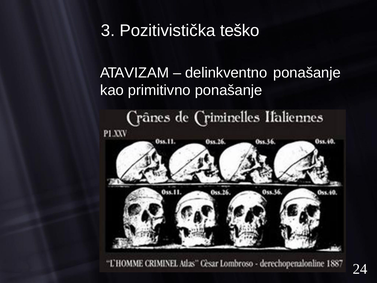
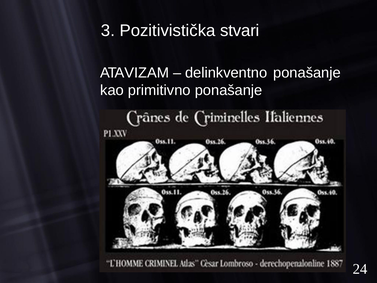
teško: teško -> stvari (240, 31)
